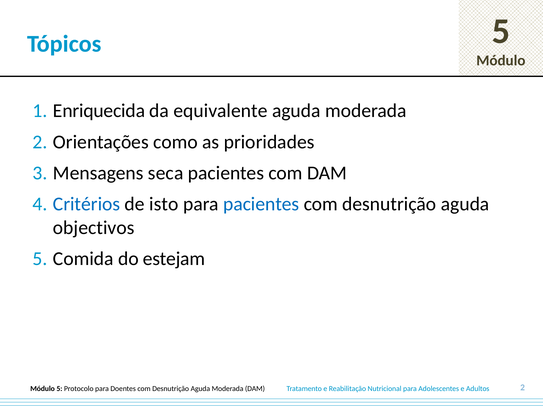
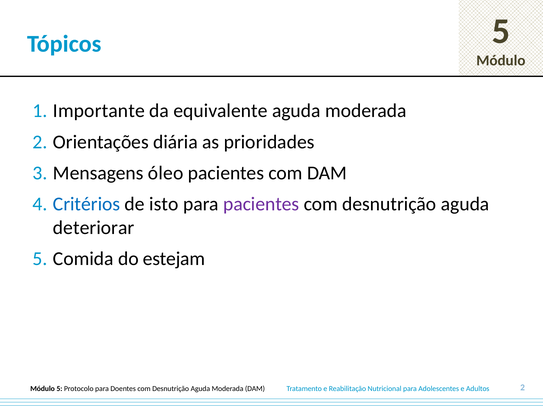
Enriquecida: Enriquecida -> Importante (99, 111)
como: como -> diária (175, 142)
seca: seca -> óleo (166, 173)
pacientes colour: blue -> purple (261, 204)
objectivos: objectivos -> deteriorar (94, 228)
